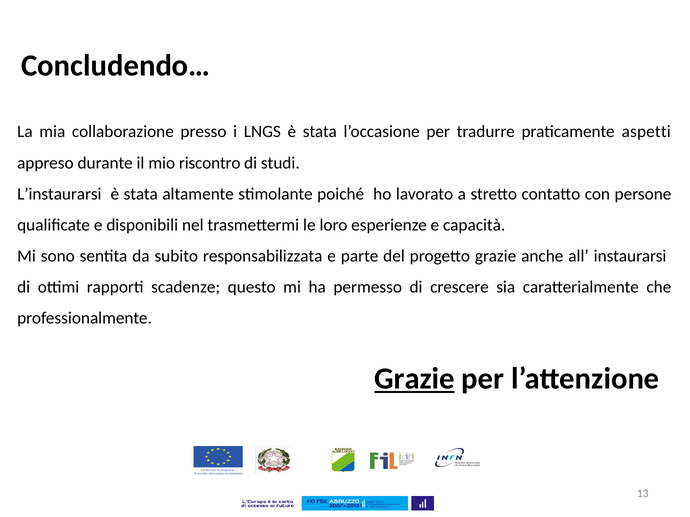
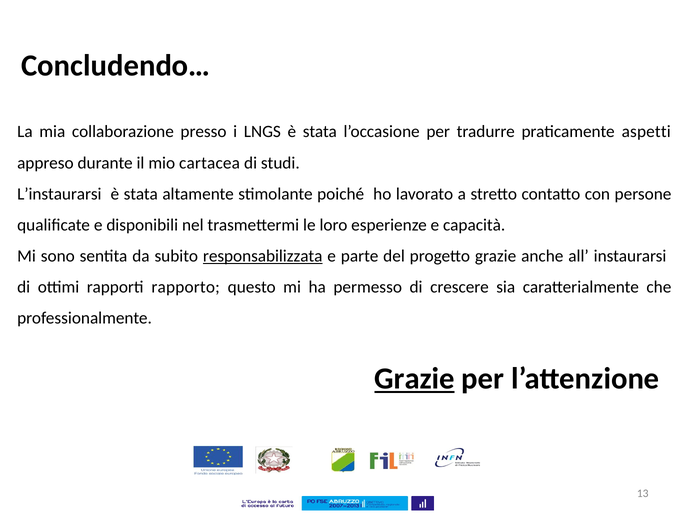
riscontro: riscontro -> cartacea (210, 163)
responsabilizzata underline: none -> present (263, 256)
scadenze: scadenze -> rapporto (186, 287)
